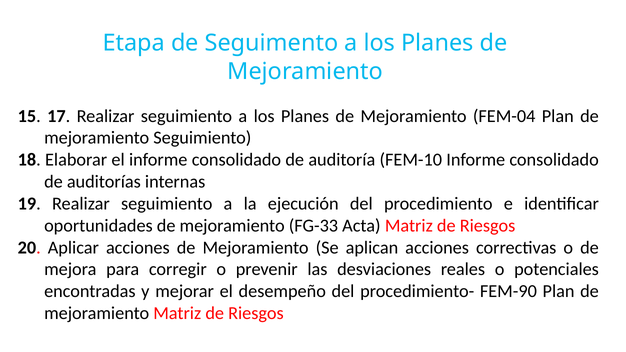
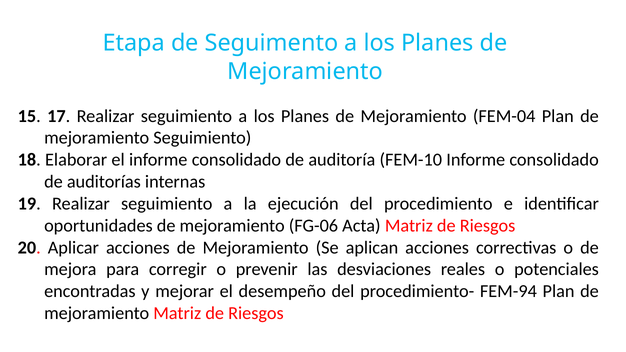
FG-33: FG-33 -> FG-06 (313, 226)
FEM-90: FEM-90 -> FEM-94 (508, 291)
